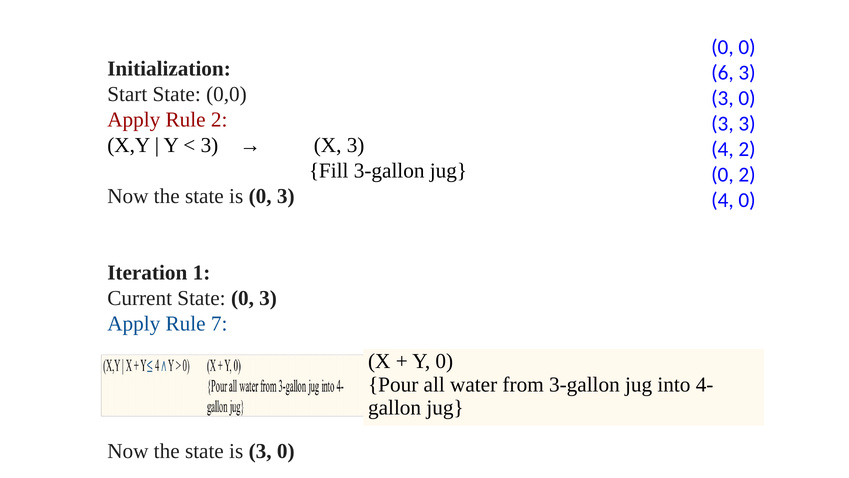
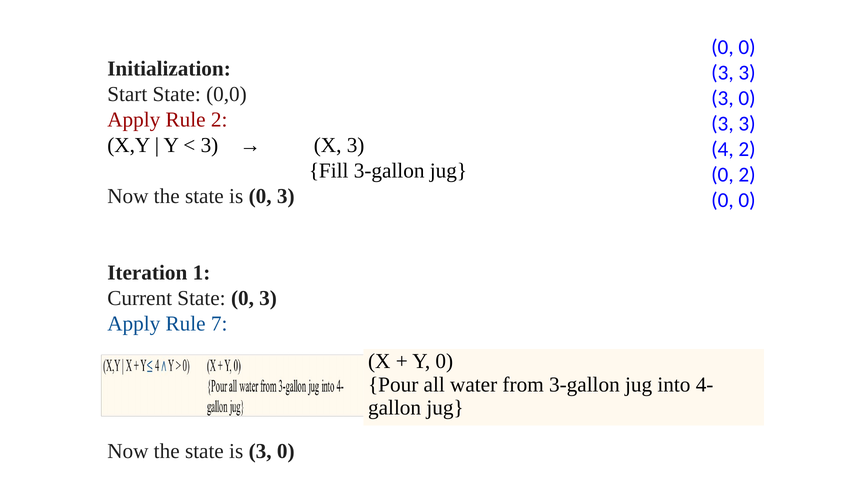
6: 6 -> 3 (722, 73)
4: 4 -> 0 (722, 200)
